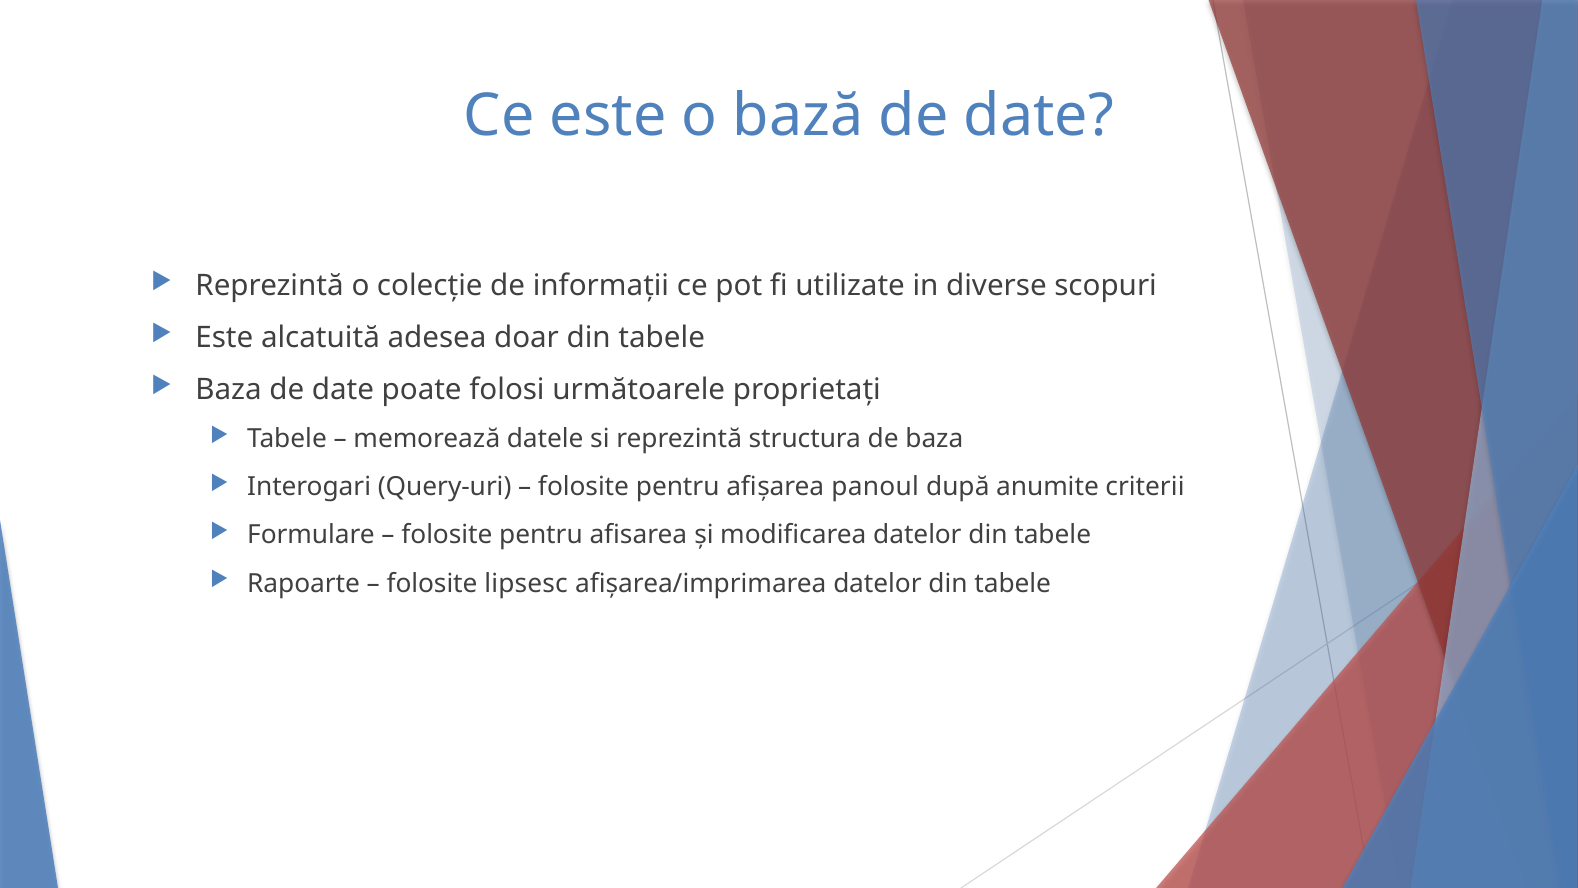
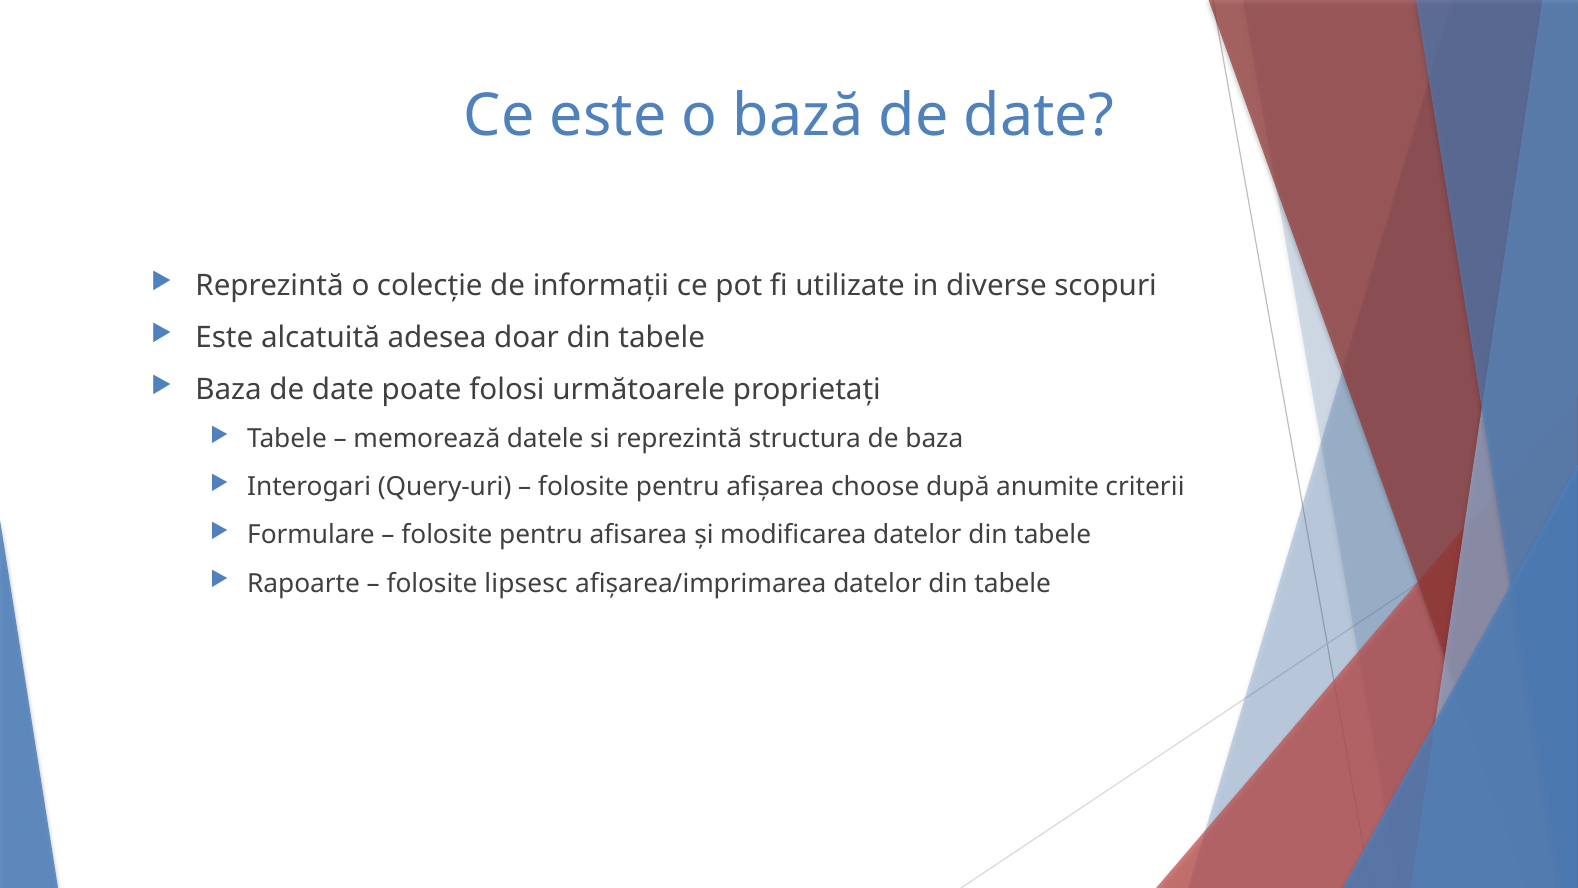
panoul: panoul -> choose (875, 487)
